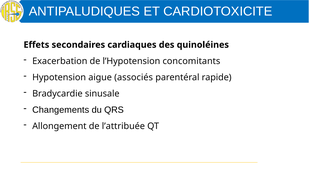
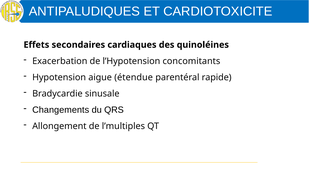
associés: associés -> étendue (134, 77)
l’attribuée: l’attribuée -> l’multiples (123, 126)
